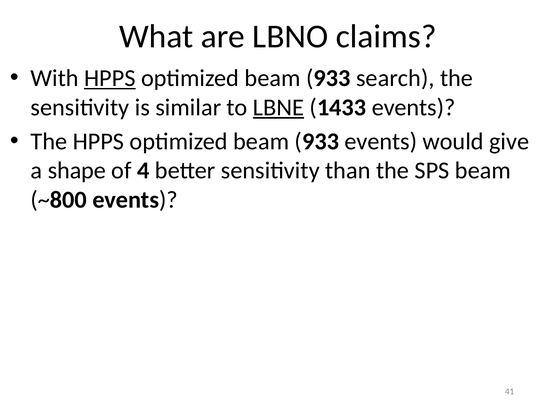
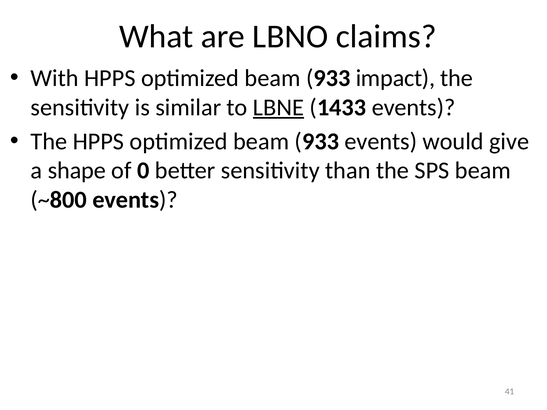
HPPS underline: present -> none (110, 78)
search: search -> impact (395, 78)
4: 4 -> 0 (143, 171)
